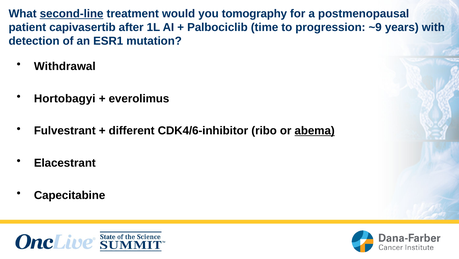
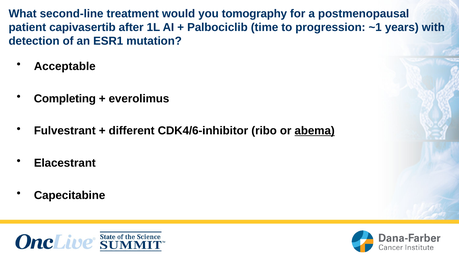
second-line underline: present -> none (72, 14)
~9: ~9 -> ~1 (375, 27)
Withdrawal: Withdrawal -> Acceptable (65, 66)
Hortobagyi: Hortobagyi -> Completing (65, 98)
